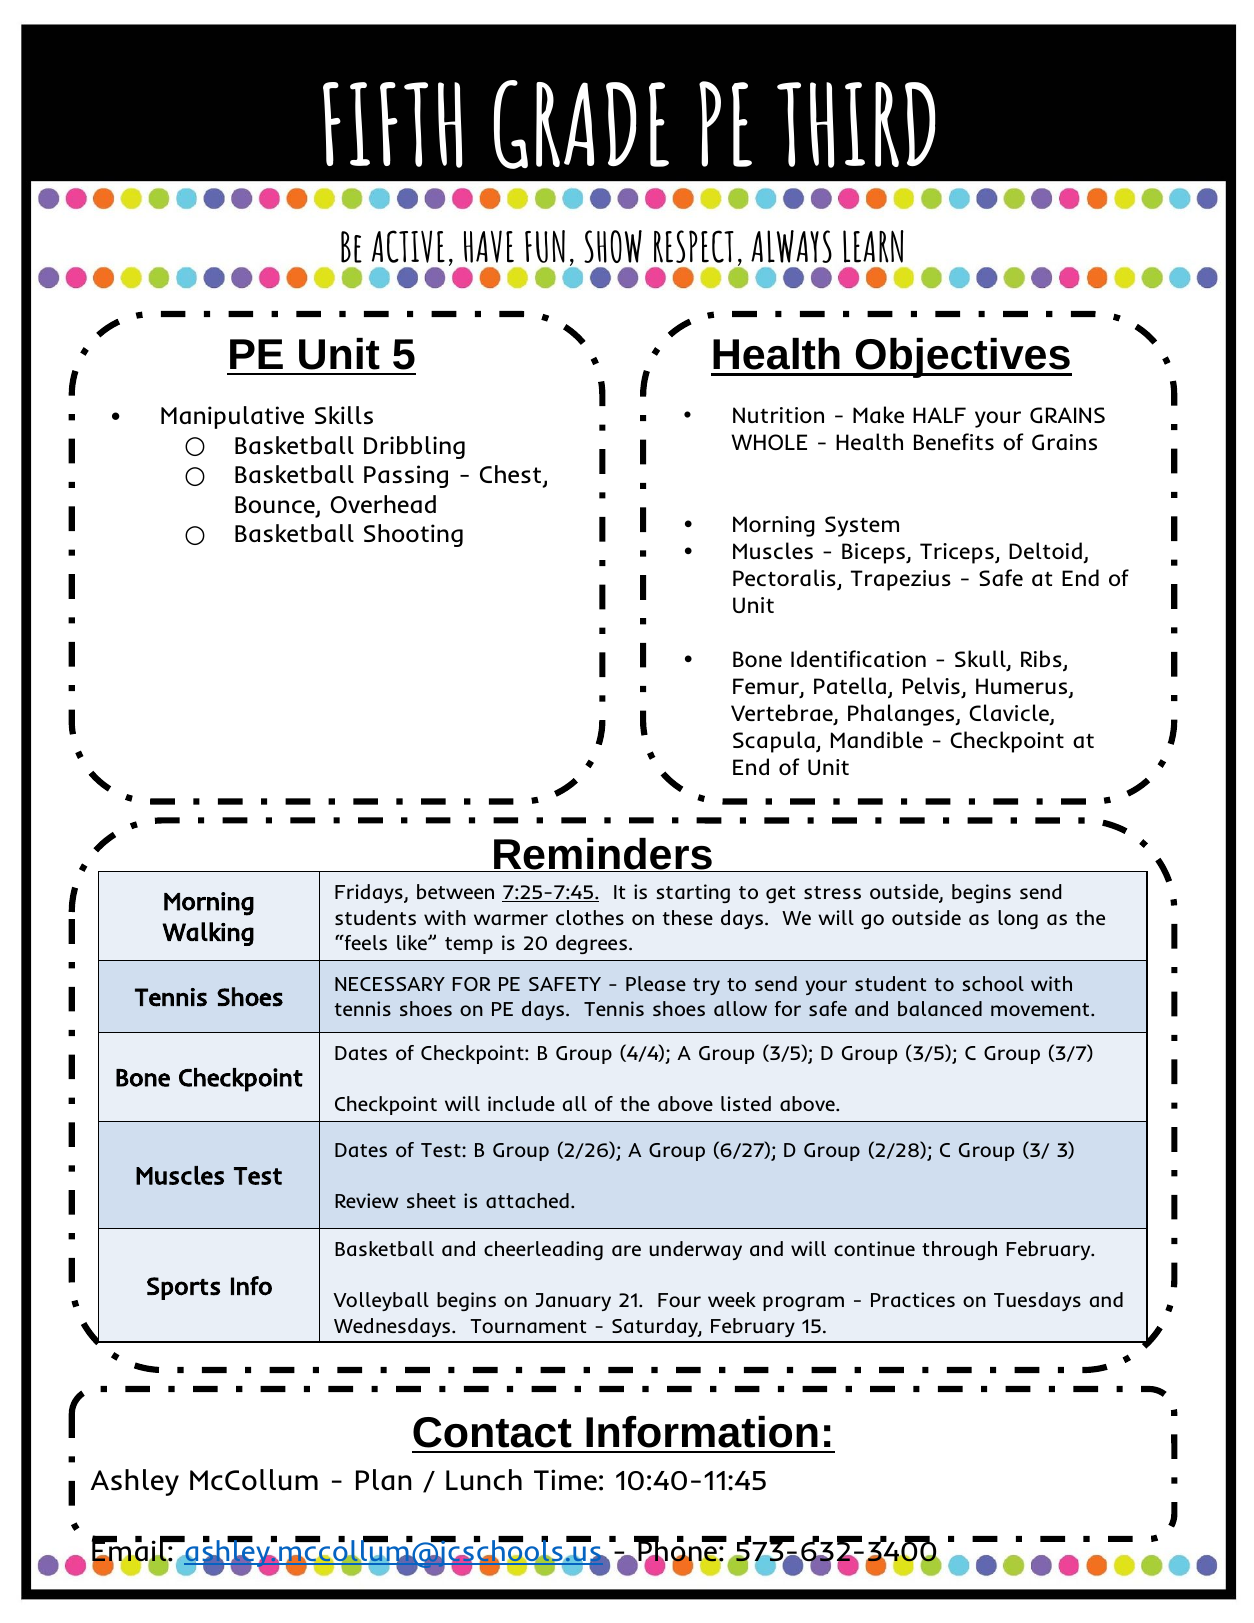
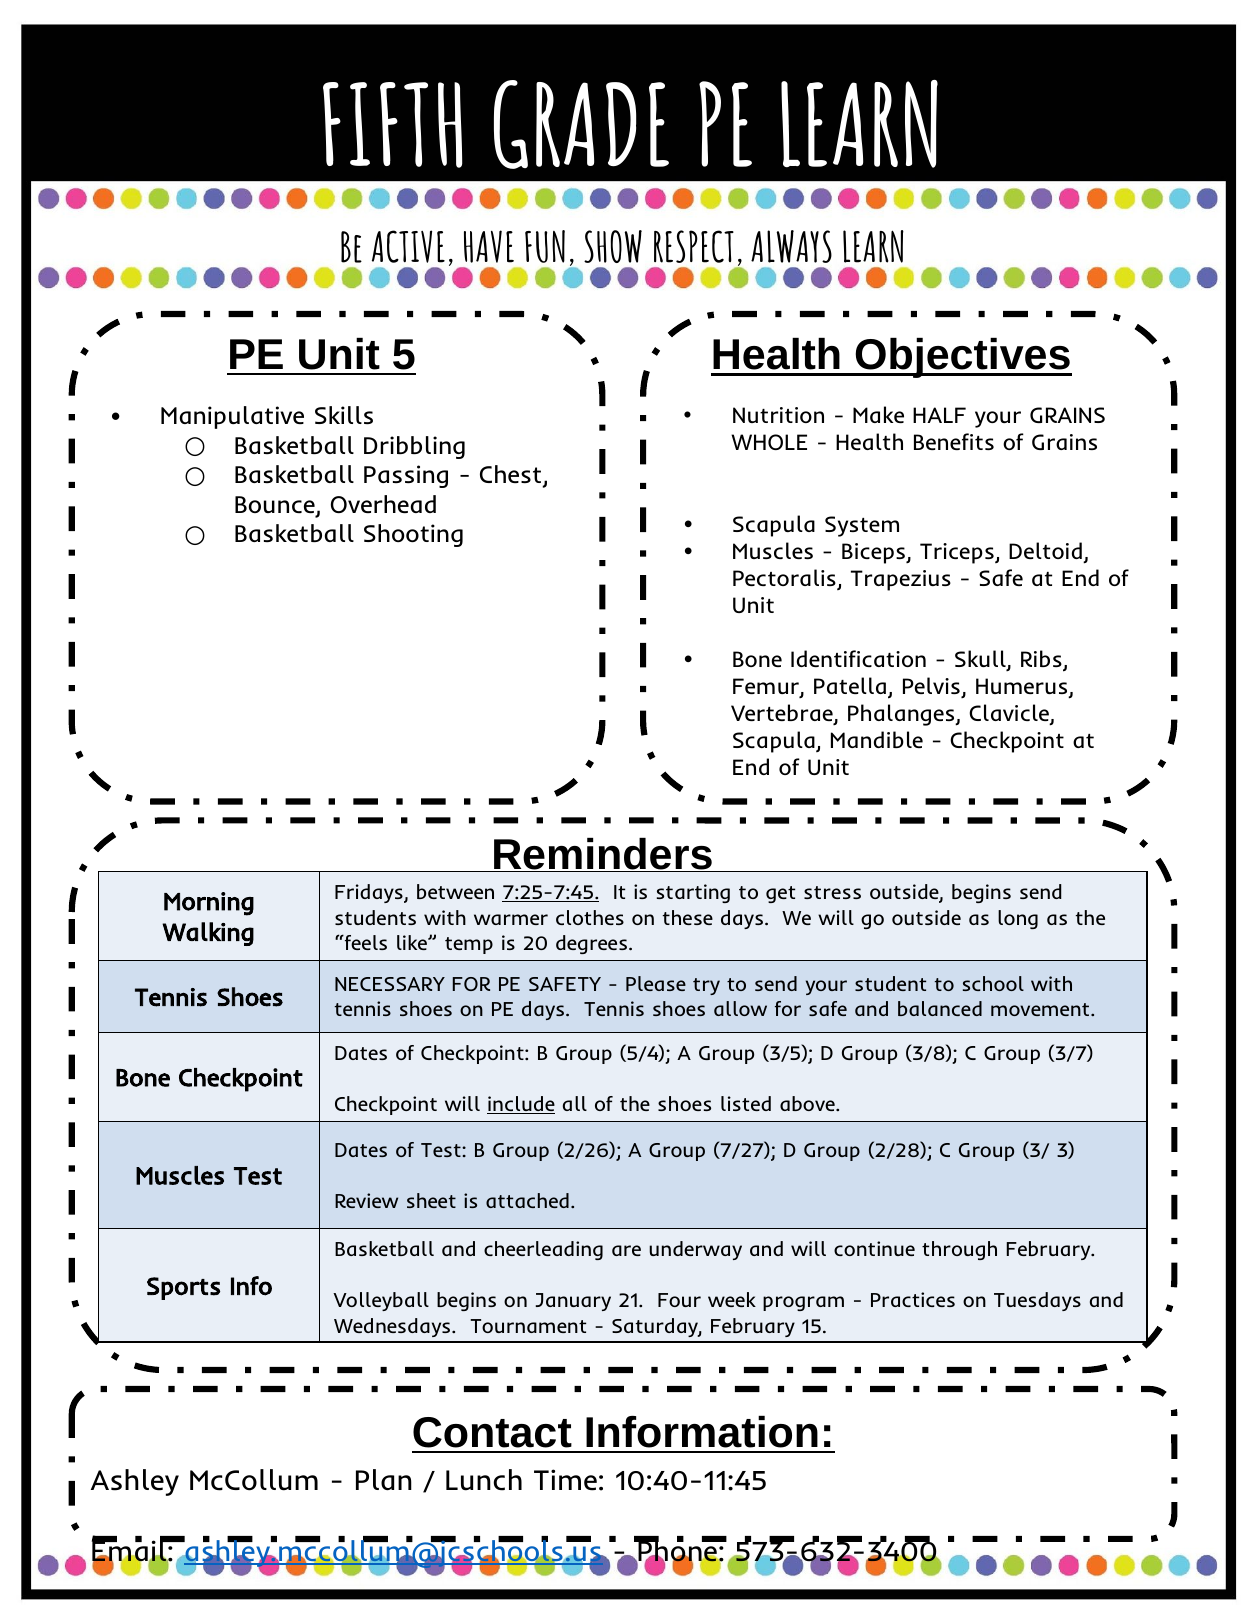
PE THIRD: THIRD -> LEARN (860, 130)
Morning: Morning -> Scapula (774, 525)
4/4: 4/4 -> 5/4 (645, 1053)
D Group 3/5: 3/5 -> 3/8 (931, 1053)
include underline: none -> present (521, 1104)
the above: above -> shoes (685, 1104)
6/27: 6/27 -> 7/27 (745, 1150)
